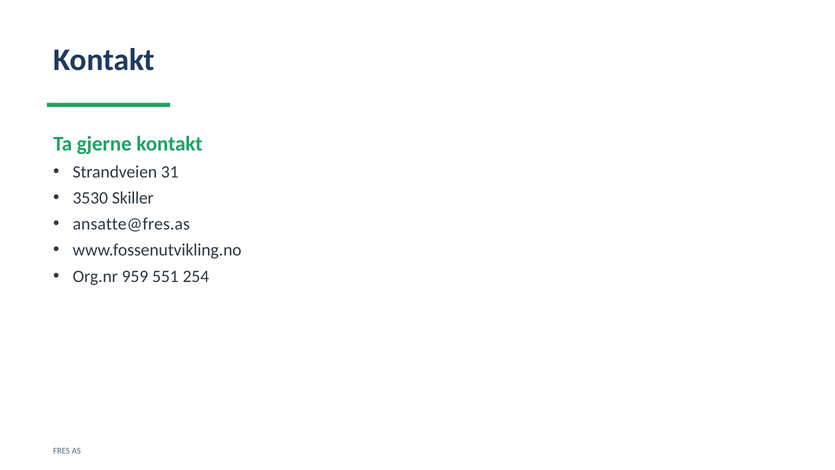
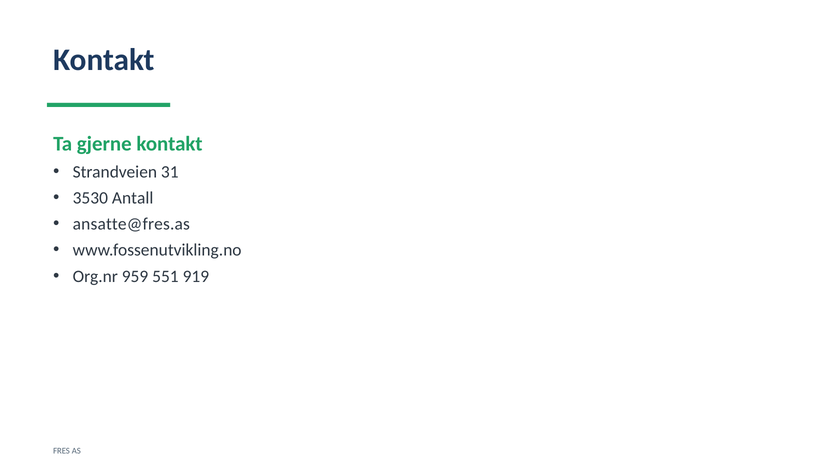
Skiller: Skiller -> Antall (133, 198)
254: 254 -> 919 (196, 276)
